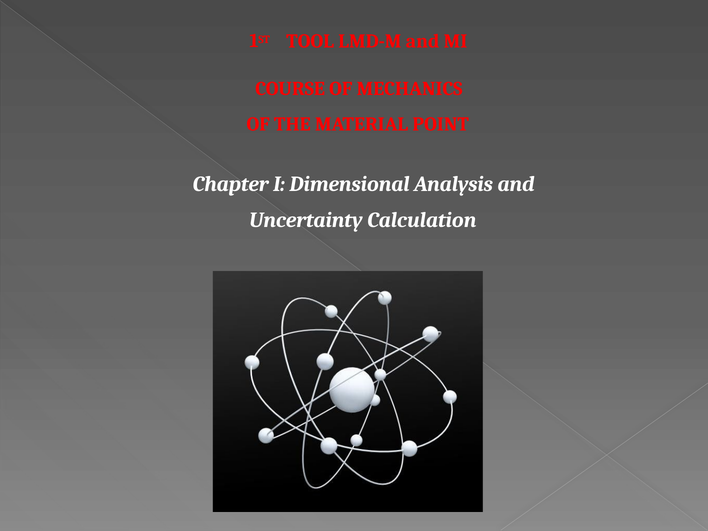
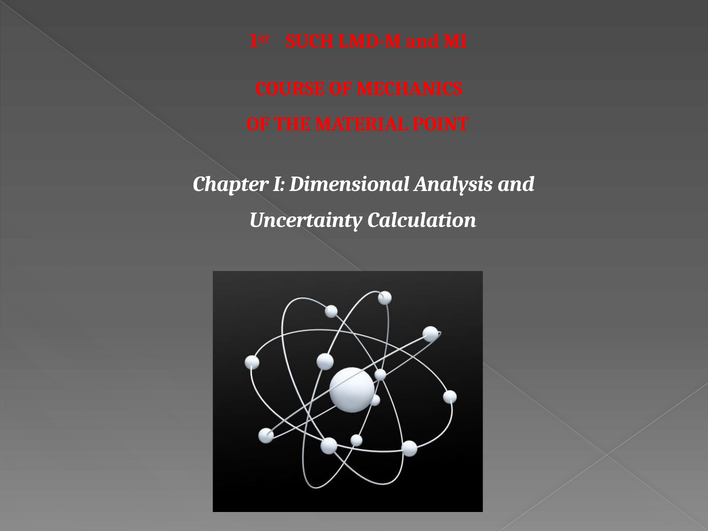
TOOL: TOOL -> SUCH (310, 41)
